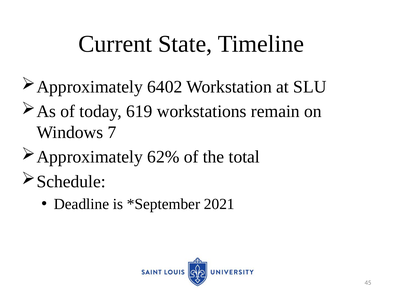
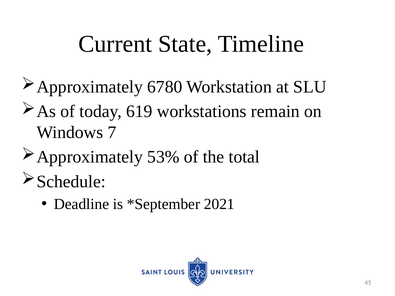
6402: 6402 -> 6780 (165, 87)
62%: 62% -> 53% (163, 157)
